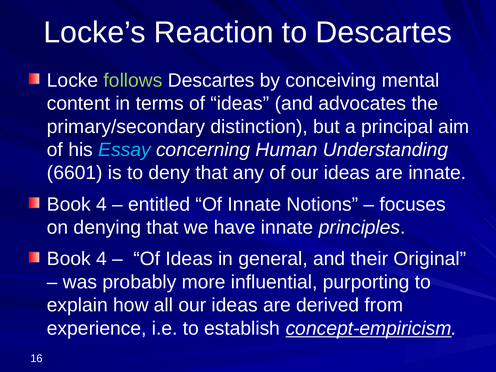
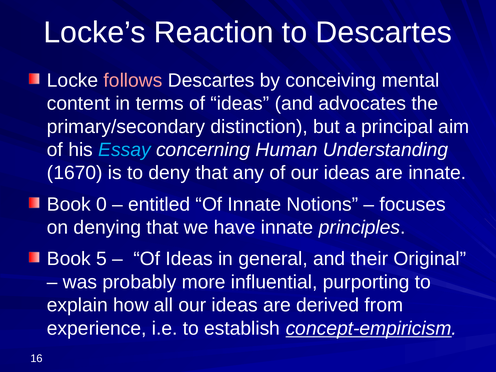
follows colour: light green -> pink (133, 80)
6601: 6601 -> 1670 (75, 173)
4: 4 -> 0 (102, 204)
4: 4 -> 5 (102, 259)
